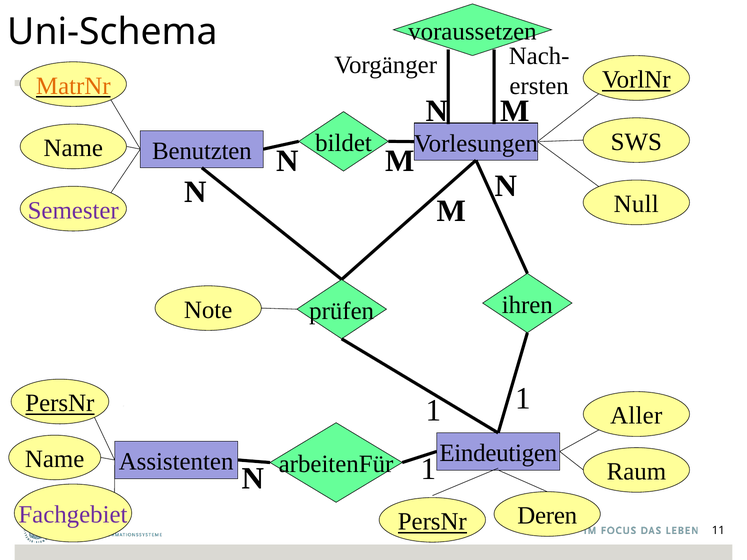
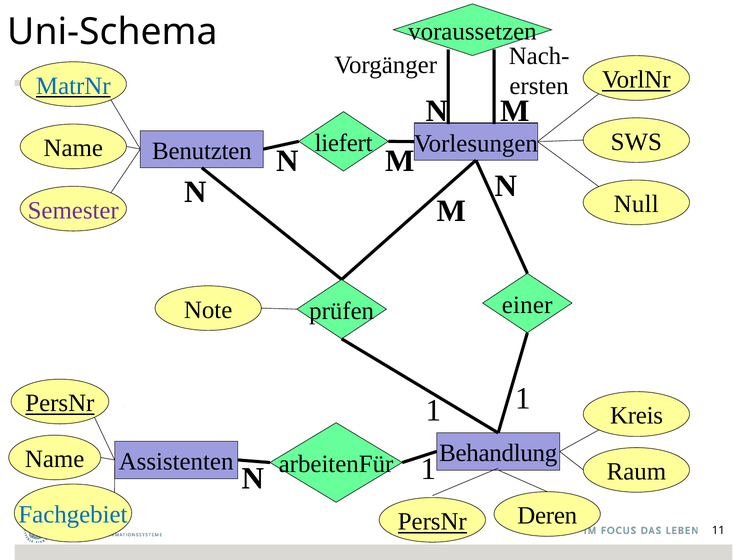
MatrNr colour: orange -> blue (73, 86)
bildet: bildet -> liefert (344, 143)
ihren: ihren -> einer (527, 305)
Aller: Aller -> Kreis (637, 416)
Eindeutigen: Eindeutigen -> Behandlung (498, 453)
Fachgebiet colour: purple -> blue (73, 515)
